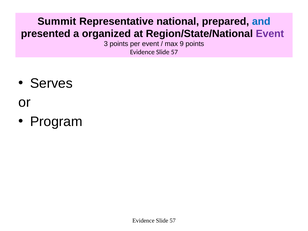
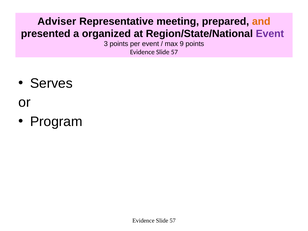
Summit: Summit -> Adviser (57, 21)
national: national -> meeting (178, 21)
and colour: blue -> orange (261, 21)
